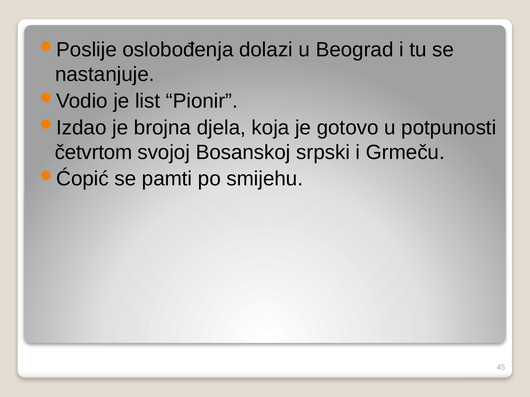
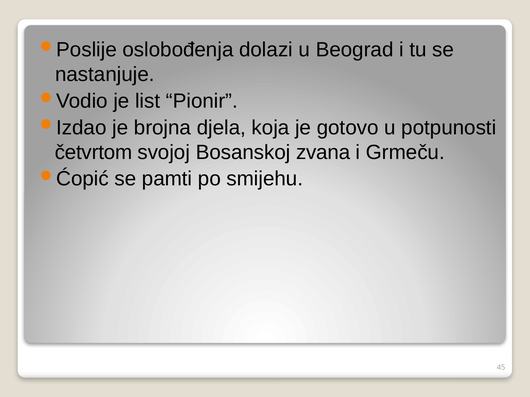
srpski: srpski -> zvana (323, 153)
